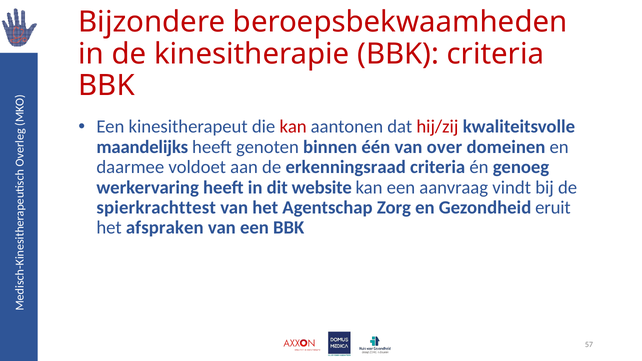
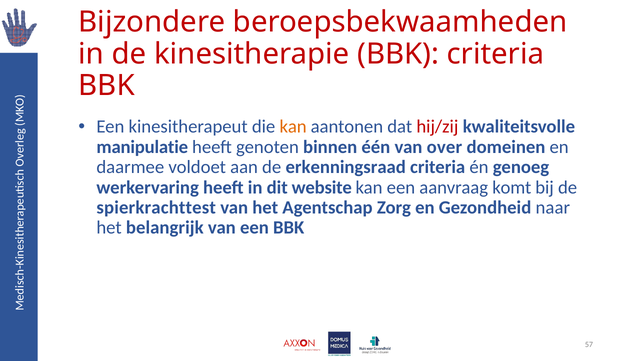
kan colour: red -> orange (293, 127)
maandelijks: maandelijks -> manipulatie (142, 147)
vindt: vindt -> komt (512, 187)
eruit: eruit -> naar (553, 208)
afspraken: afspraken -> belangrijk (165, 228)
